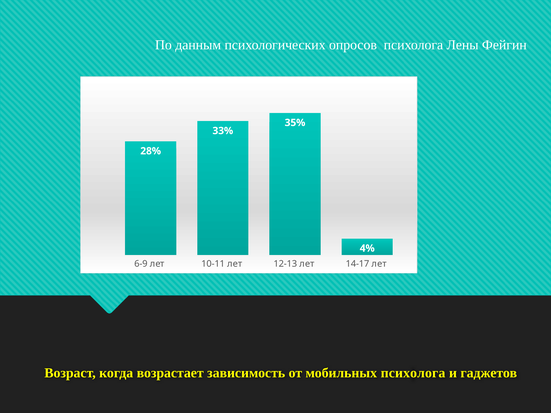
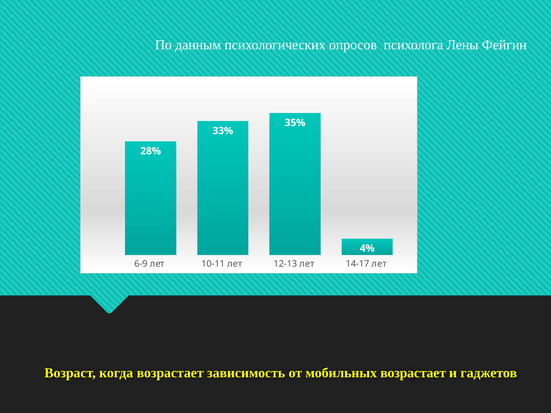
мобильных психолога: психолога -> возрастает (413, 373)
